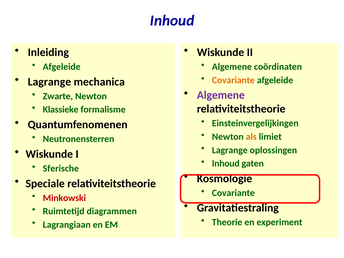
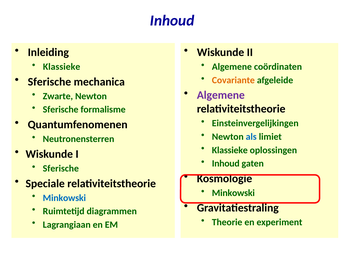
Afgeleide: Afgeleide -> Klassieke (62, 67)
Lagrange: Lagrange -> Sferische (49, 82)
Klassieke: Klassieke -> Sferische (61, 110)
als colour: orange -> blue (251, 137)
Lagrange: Lagrange -> Klassieke (230, 150)
Covariante: Covariante -> Minkowski (233, 193)
Minkowski colour: red -> blue (64, 198)
